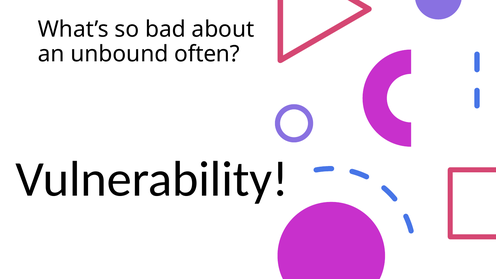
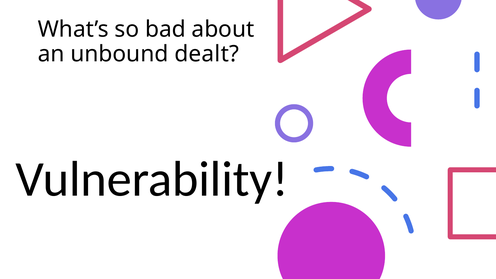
often: often -> dealt (207, 54)
